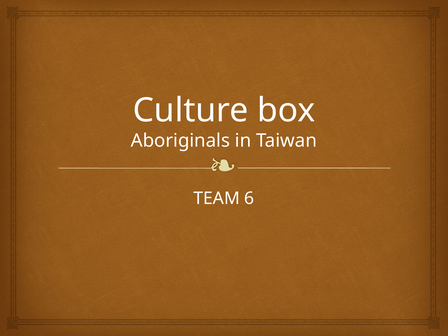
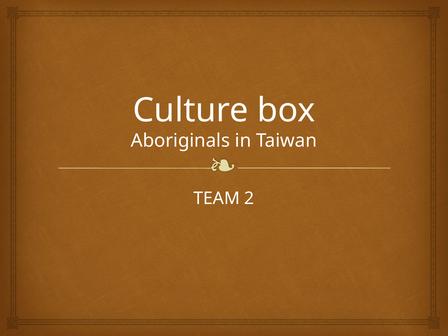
6: 6 -> 2 (249, 199)
